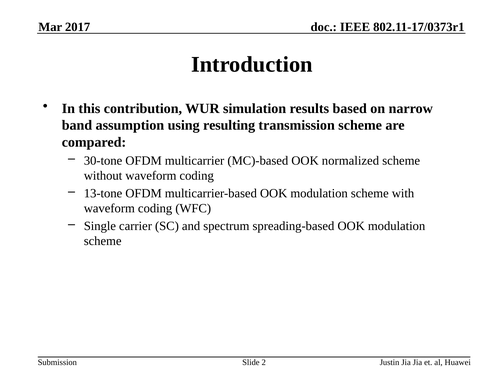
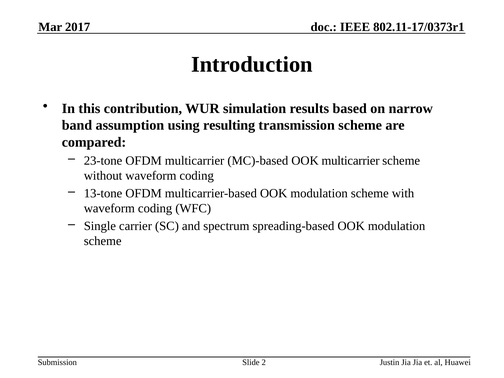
30-tone: 30-tone -> 23-tone (103, 161)
OOK normalized: normalized -> multicarrier (351, 161)
